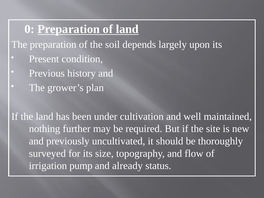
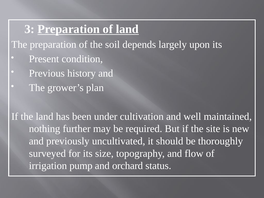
0: 0 -> 3 (30, 29)
already: already -> orchard (128, 166)
